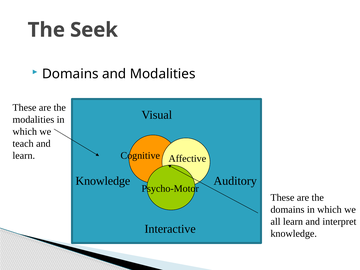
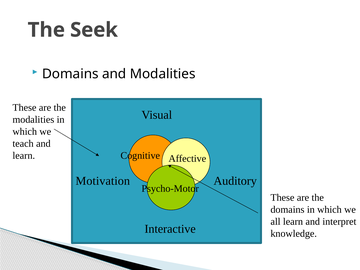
Knowledge: Knowledge -> Motivation (103, 181)
